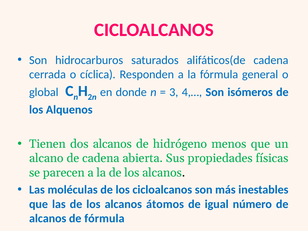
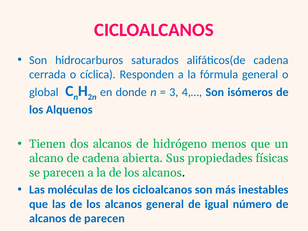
alcanos átomos: átomos -> general (165, 204)
de fórmula: fórmula -> parecen (104, 219)
